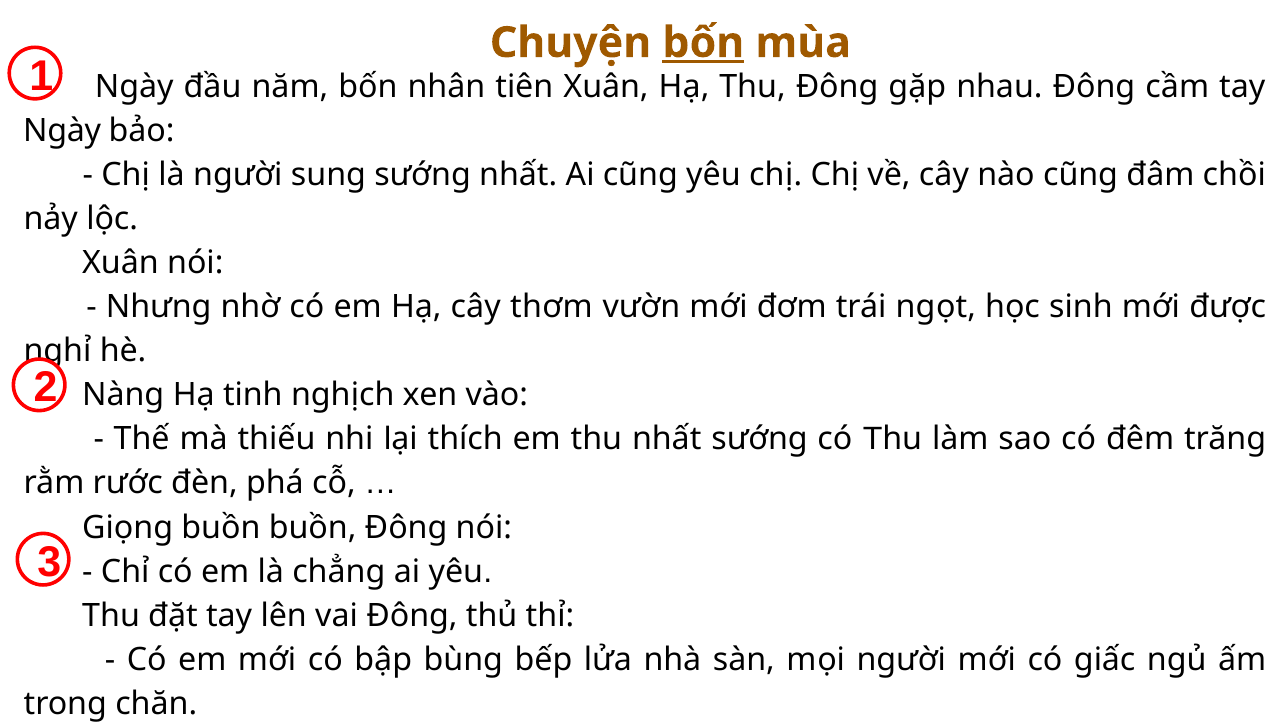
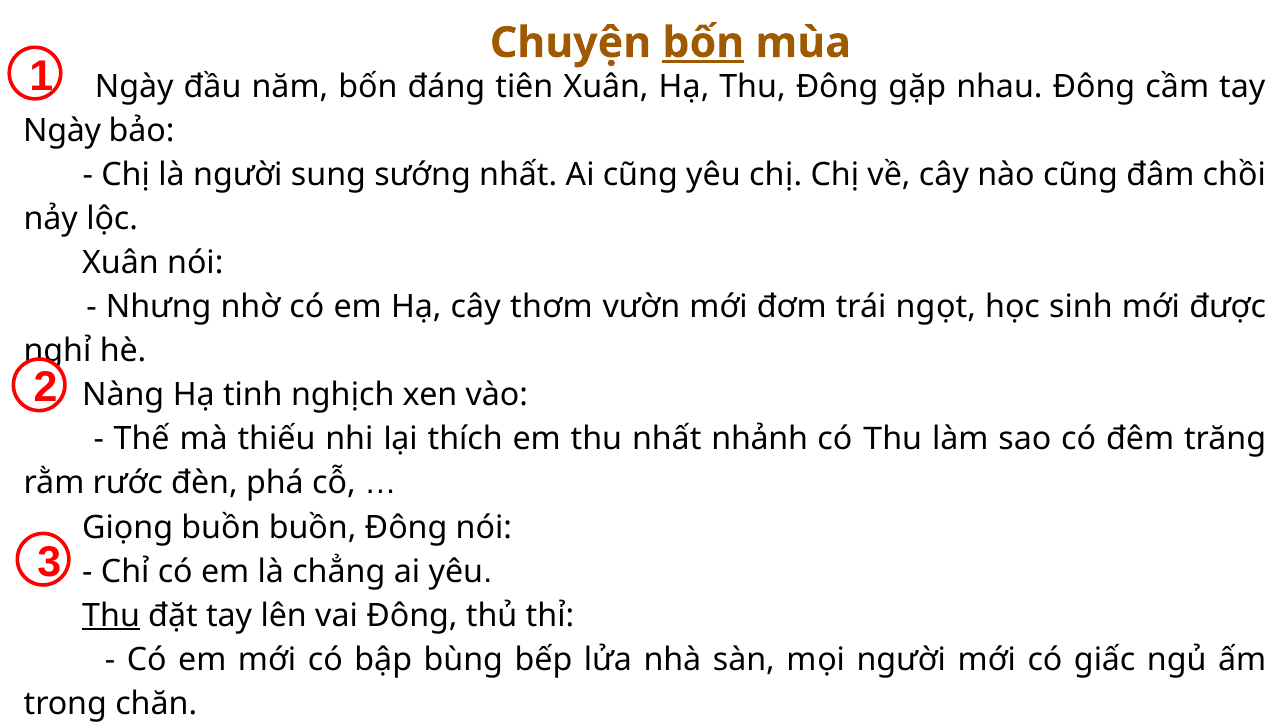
bốn nhân: nhân -> đáng (446, 87)
nhất sướng: sướng -> nhảnh (760, 439)
Thu underline: none -> present (111, 615)
